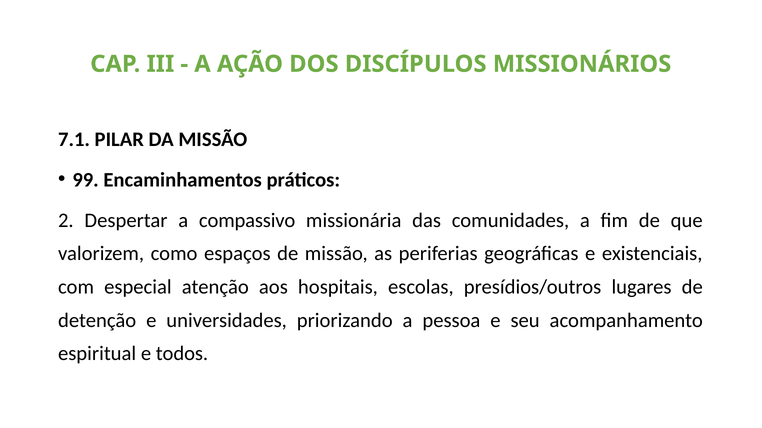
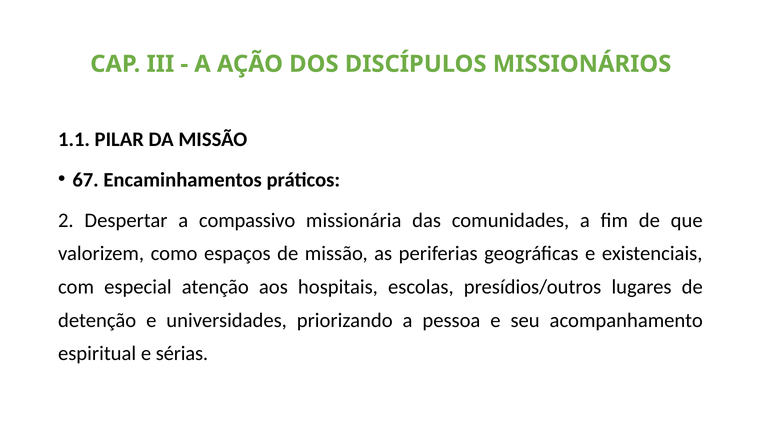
7.1: 7.1 -> 1.1 (74, 139)
99: 99 -> 67 (86, 180)
todos: todos -> sérias (182, 354)
